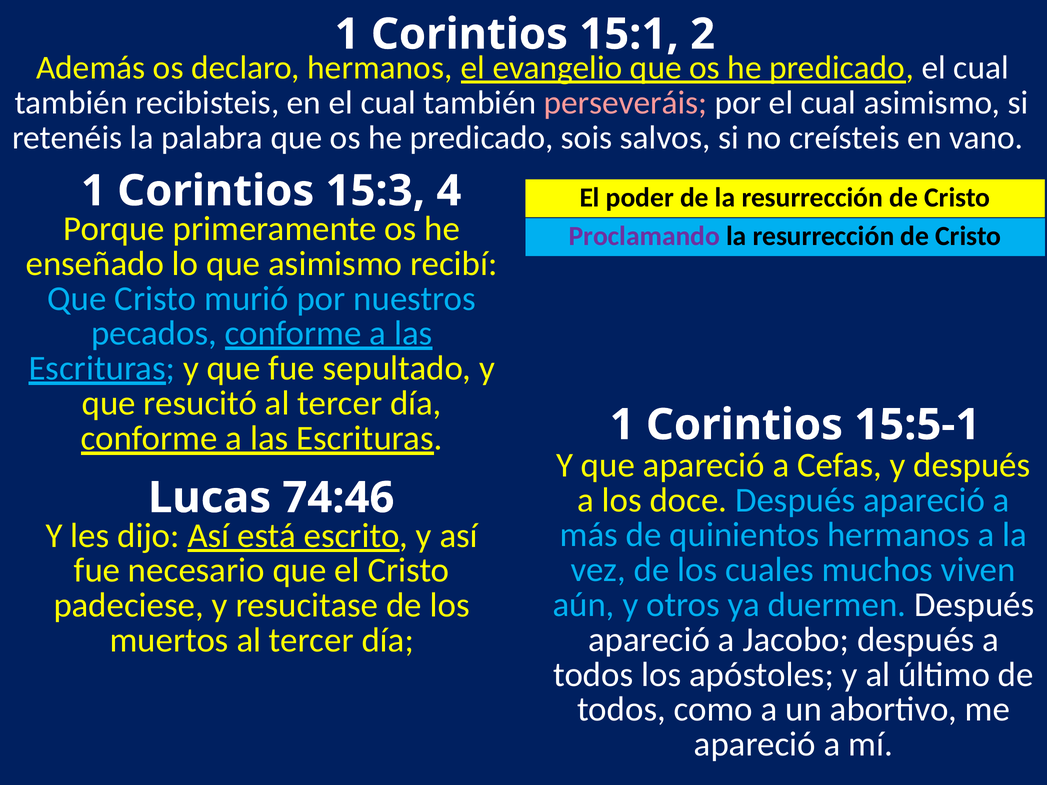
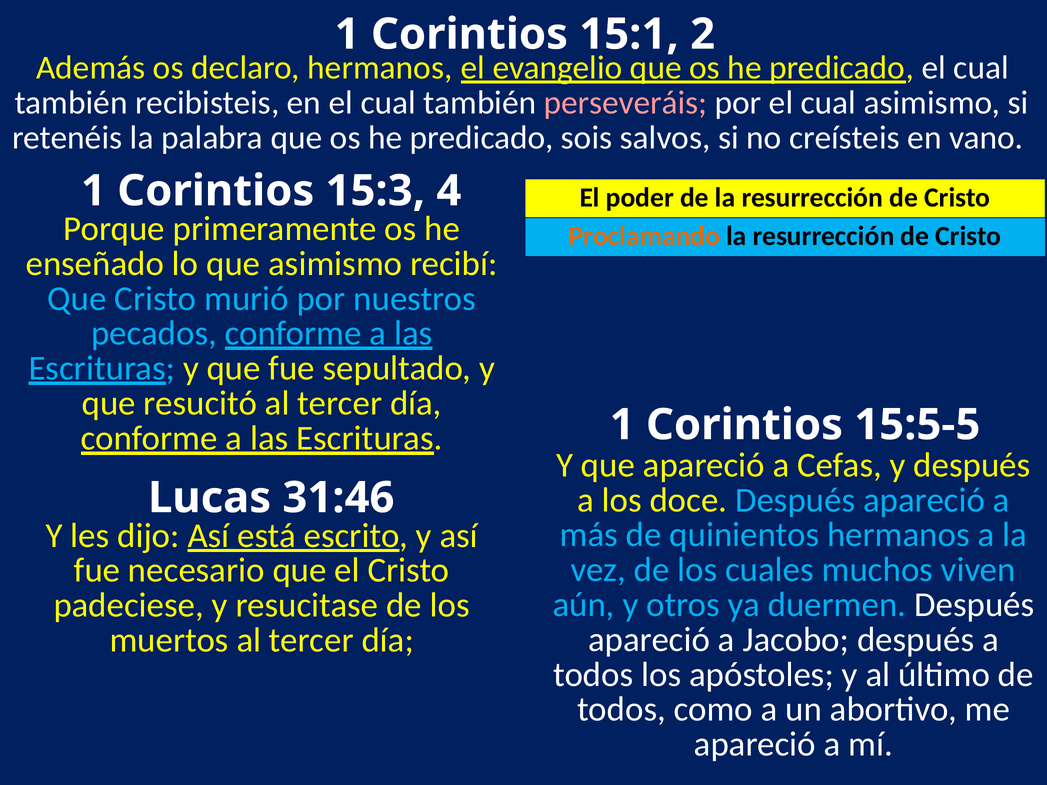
Proclamando colour: purple -> orange (644, 236)
15:5-1: 15:5-1 -> 15:5-5 (917, 425)
74:46: 74:46 -> 31:46 (338, 498)
